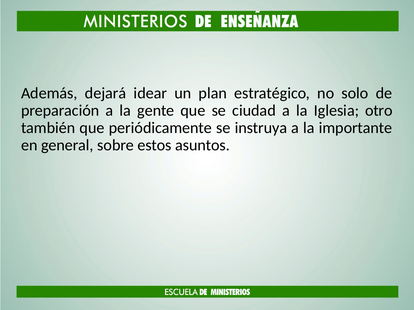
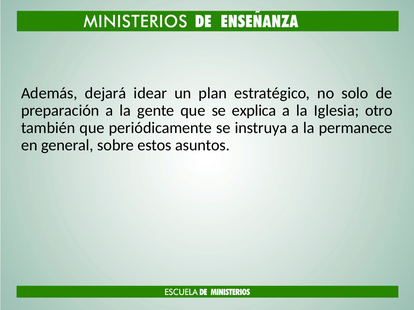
ciudad: ciudad -> explica (254, 111)
importante: importante -> permanece (356, 128)
